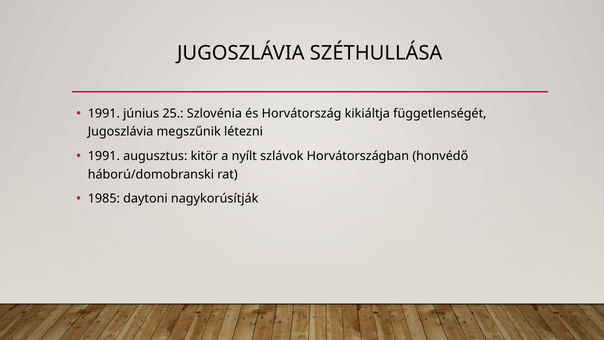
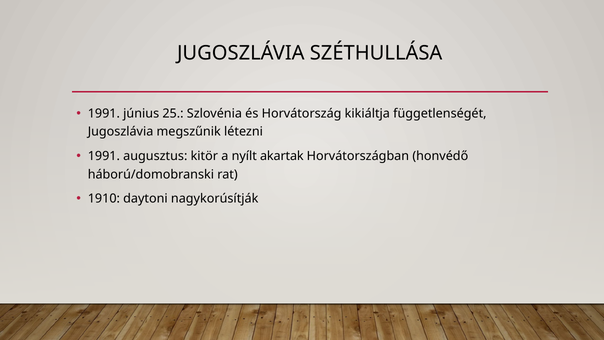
szlávok: szlávok -> akartak (282, 156)
1985: 1985 -> 1910 (104, 199)
